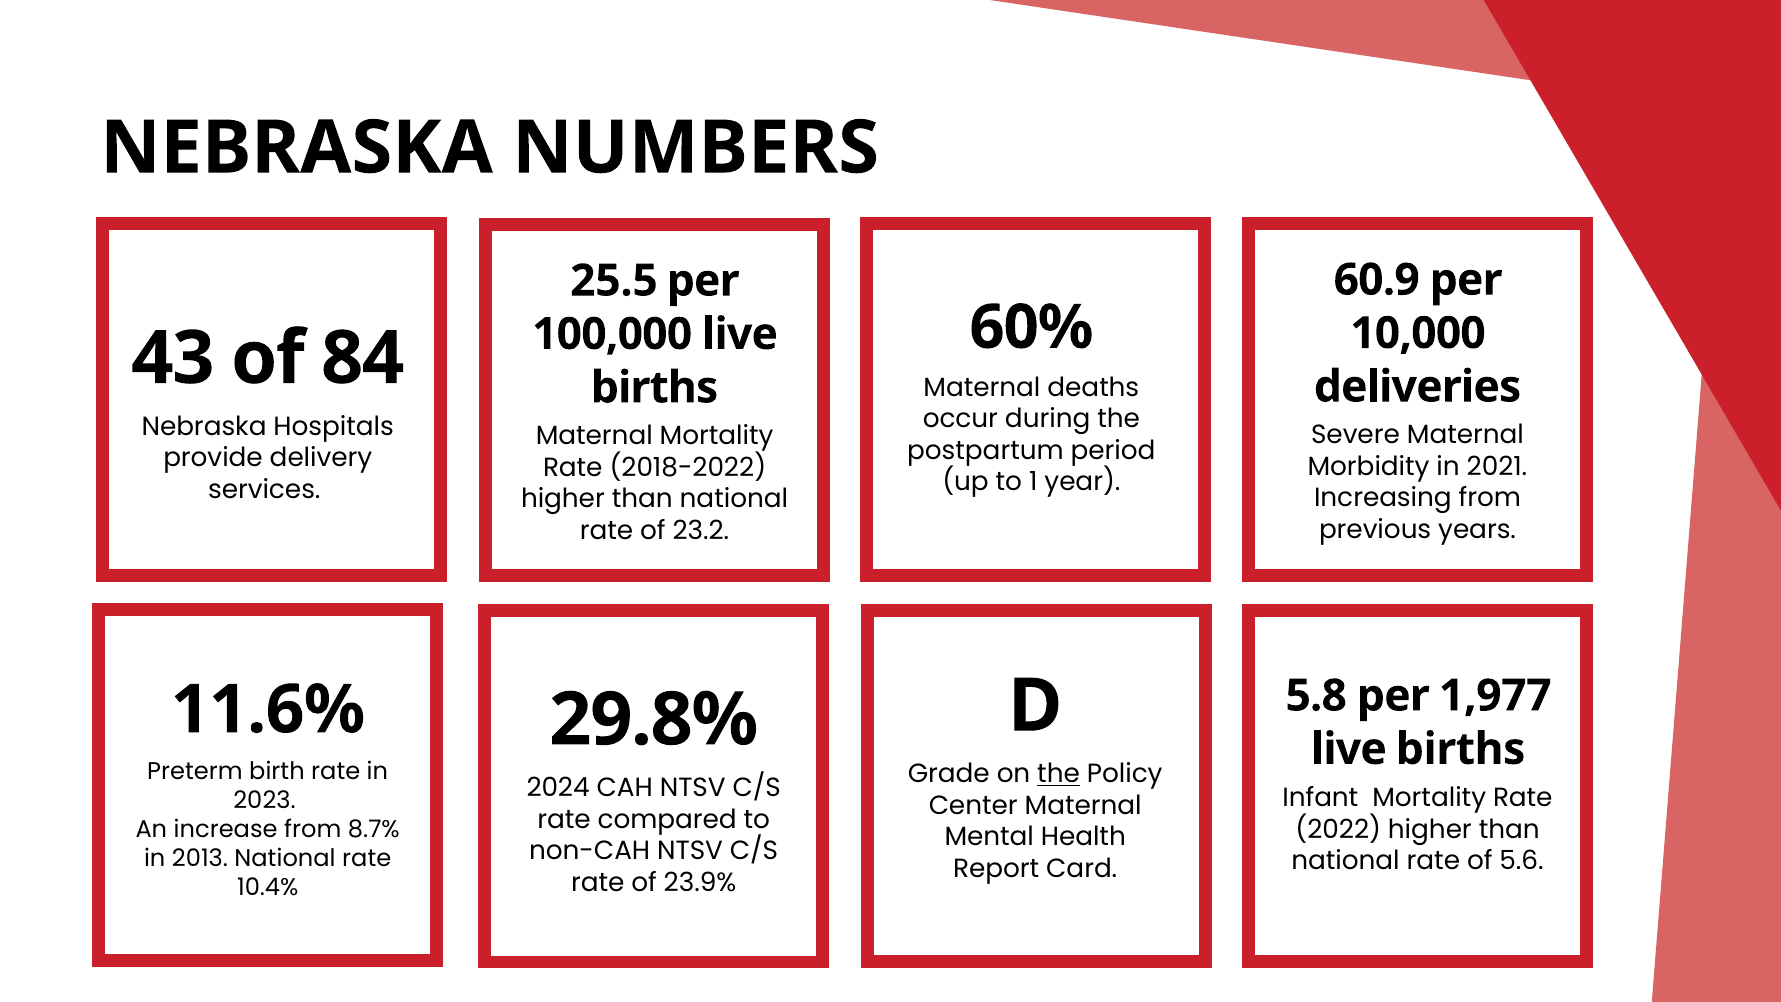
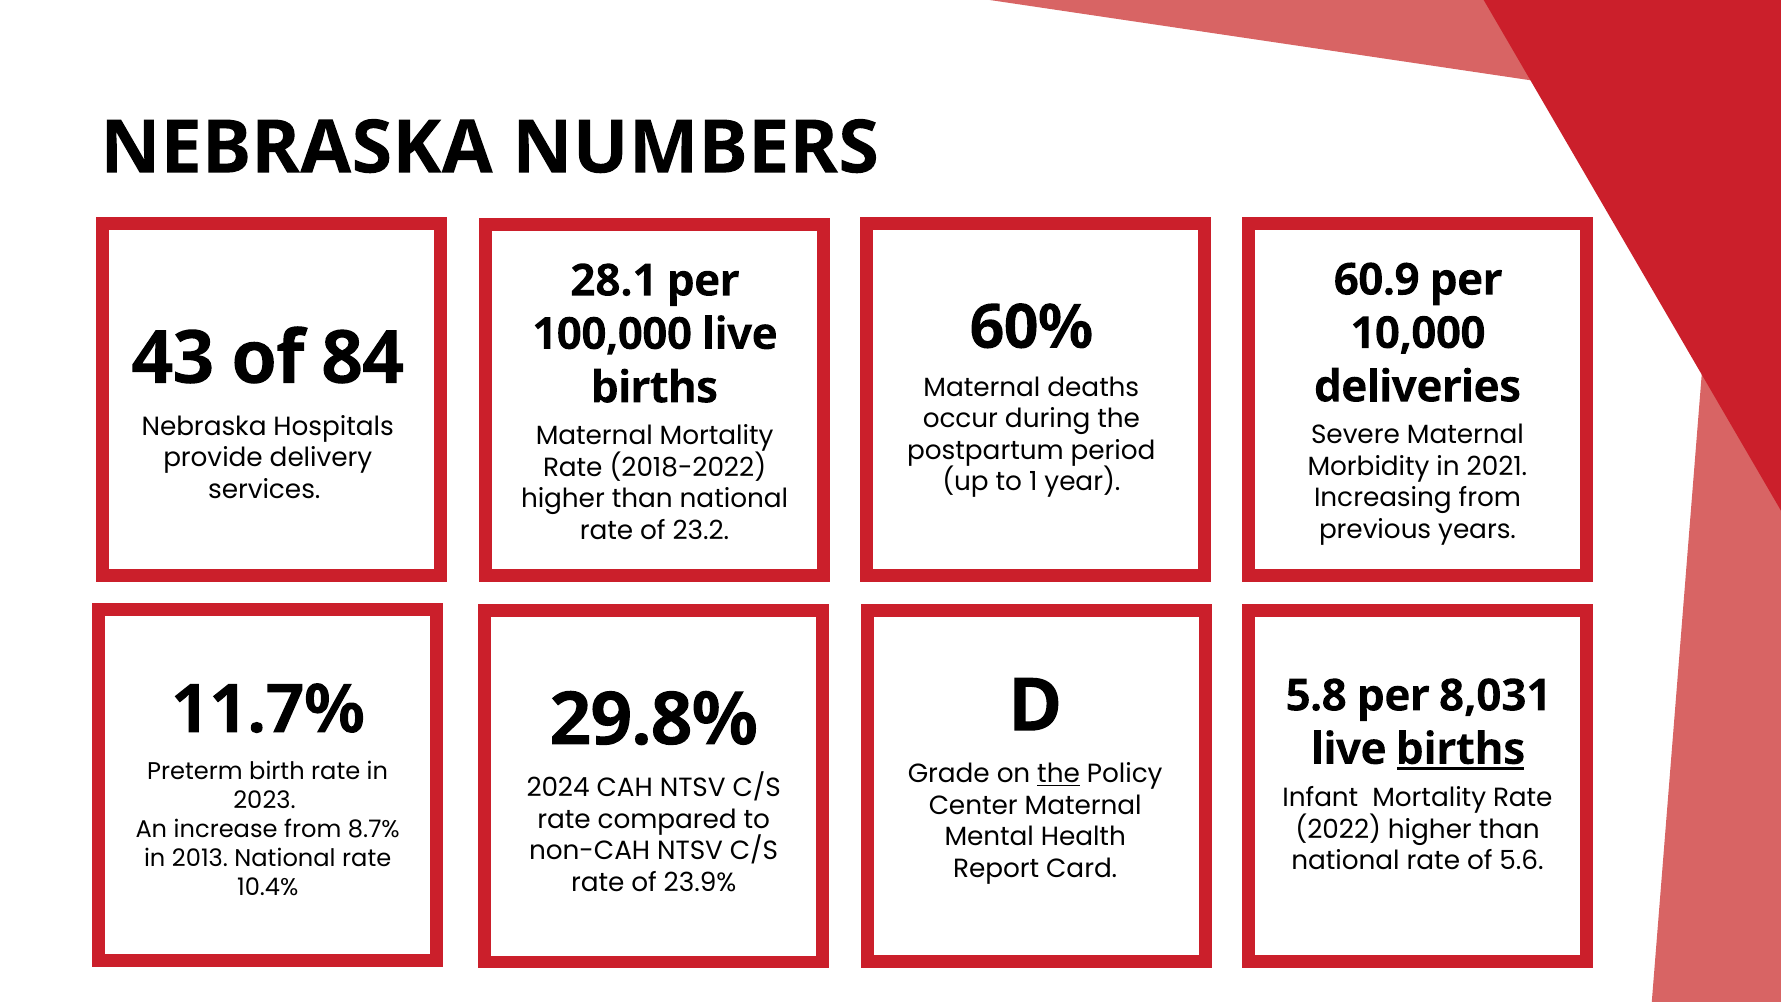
25.5: 25.5 -> 28.1 (614, 281)
1,977: 1,977 -> 8,031 (1495, 696)
11.6%: 11.6% -> 11.7% (268, 710)
births underline: none -> present (1461, 749)
